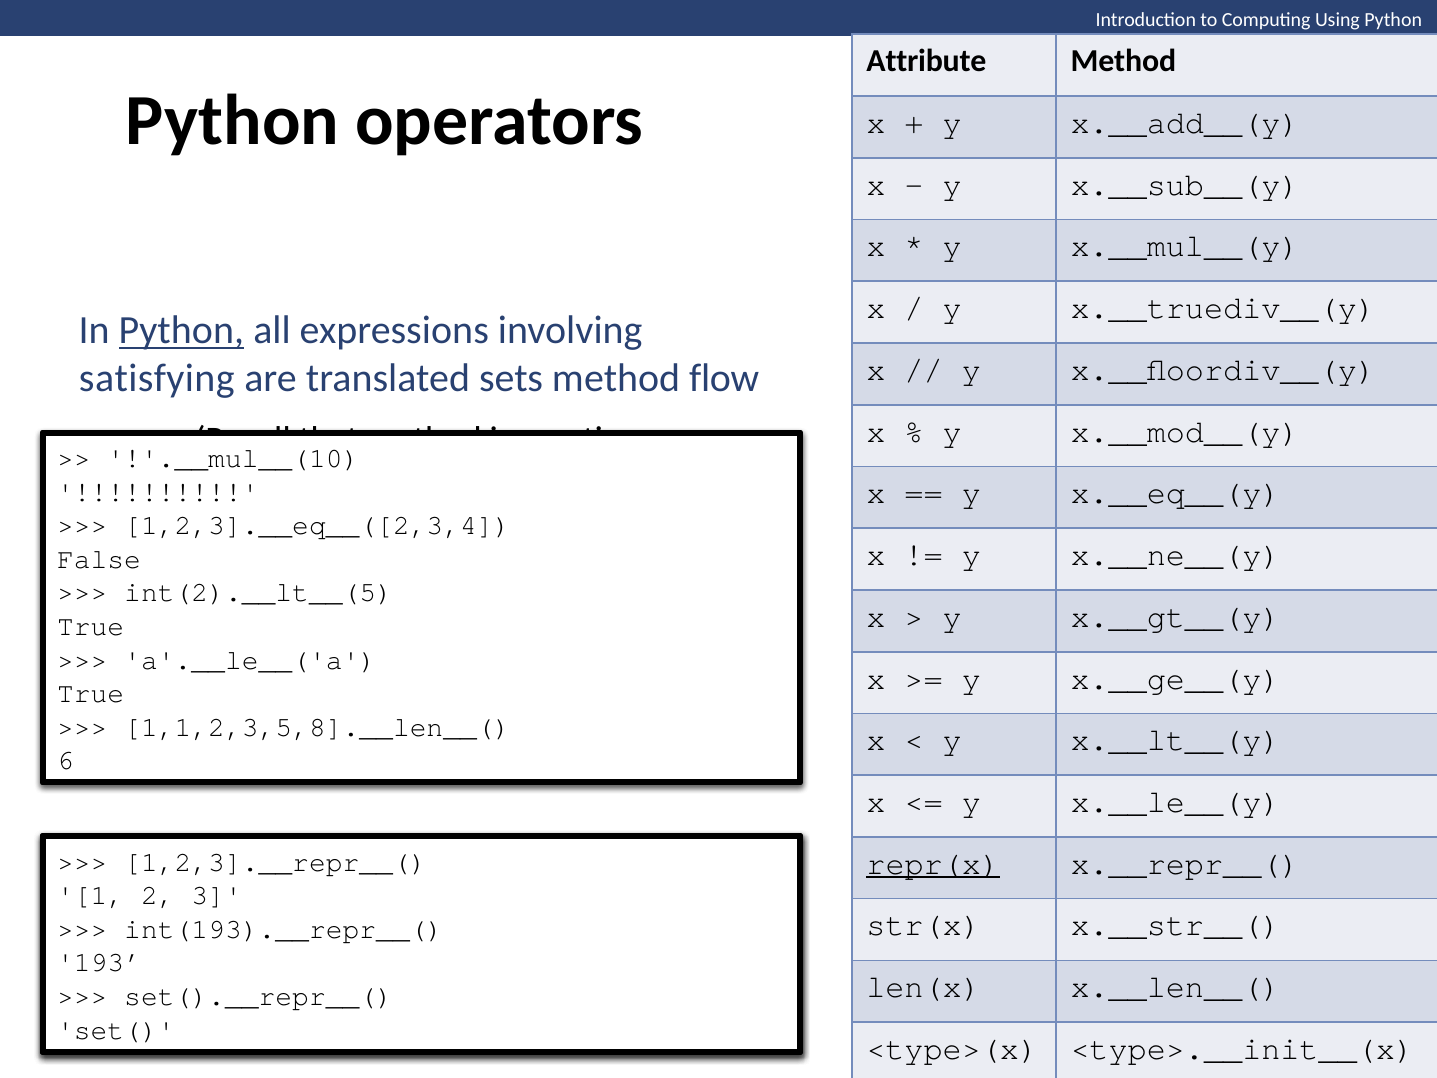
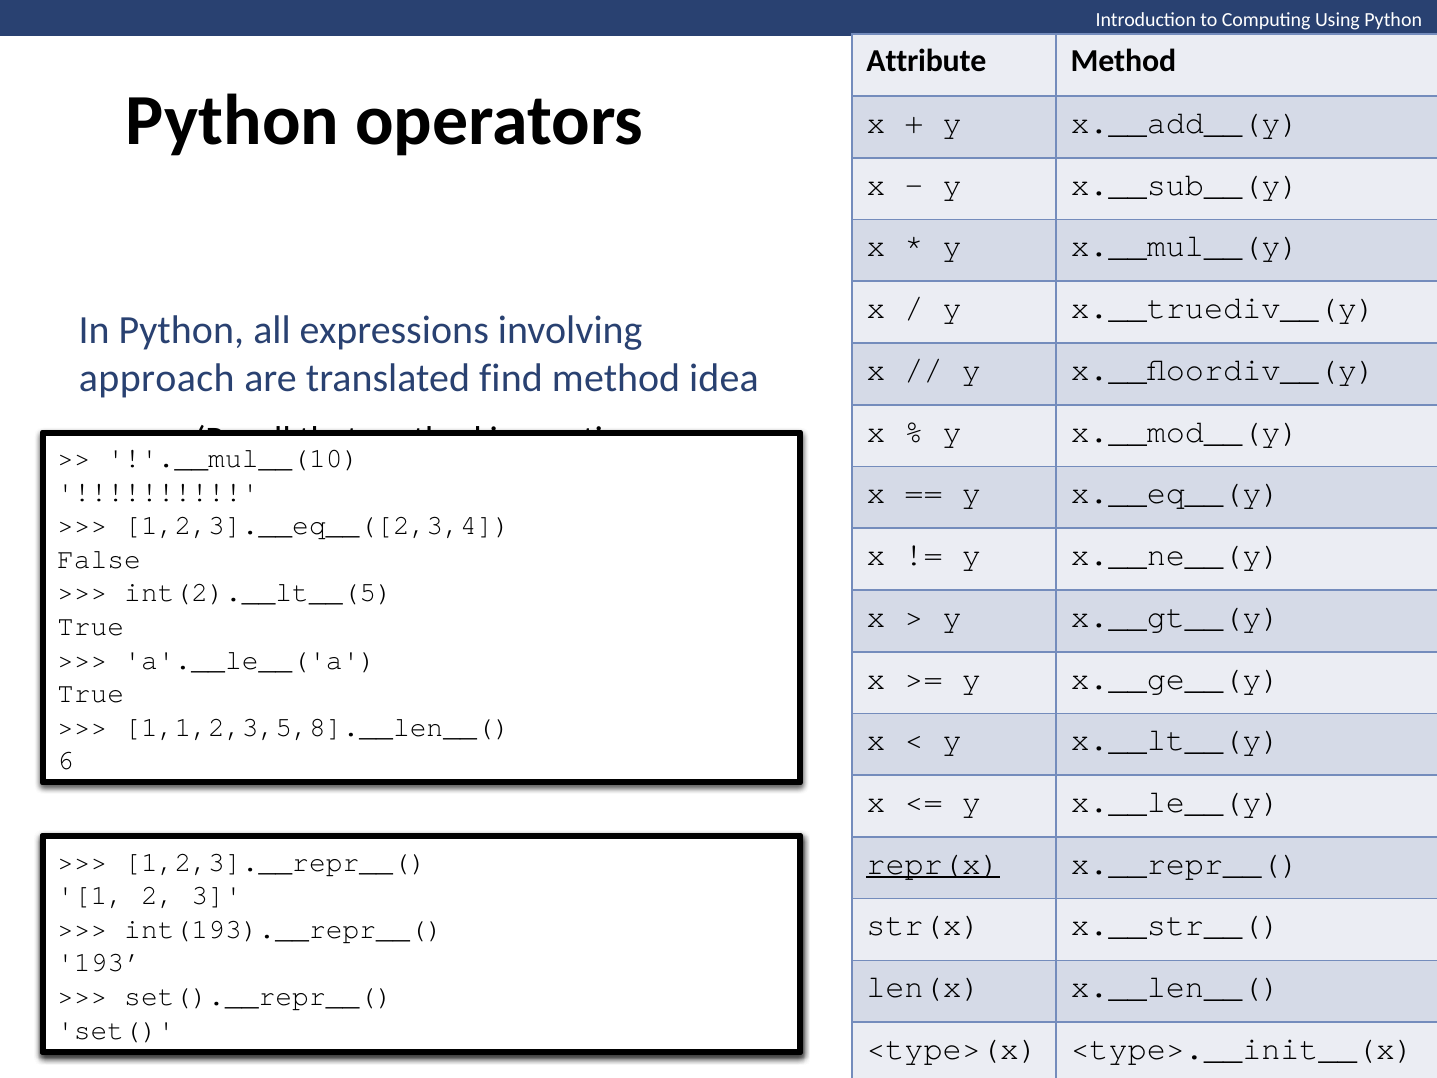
Python underline: present -> none (181, 331)
satisfying: satisfying -> approach (157, 379)
sets: sets -> find (511, 379)
flow: flow -> idea (724, 379)
